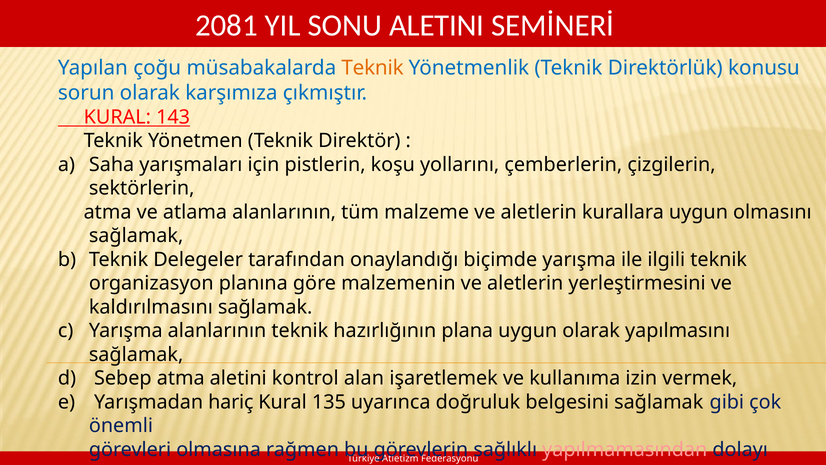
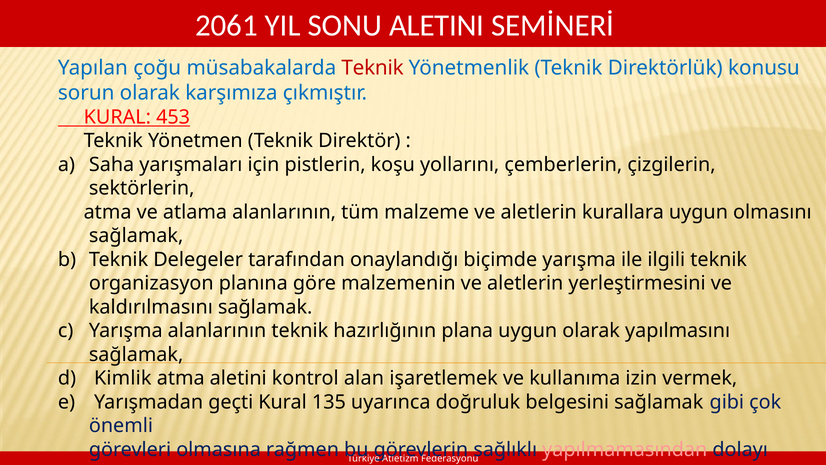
2081: 2081 -> 2061 (226, 26)
Teknik colour: orange -> red (373, 68)
143: 143 -> 453 (173, 117)
Sebep: Sebep -> Kimlik (123, 378)
hariç: hariç -> geçti (231, 402)
